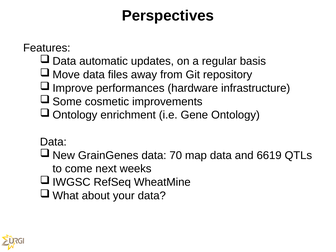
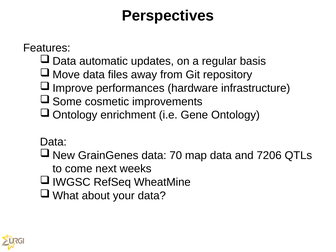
6619: 6619 -> 7206 (269, 155)
